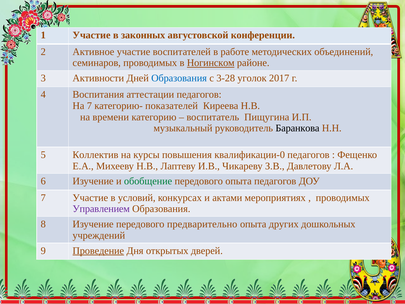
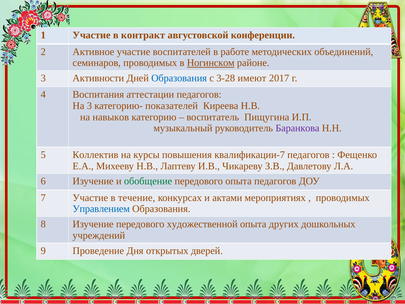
законных: законных -> контракт (143, 35)
уголок: уголок -> имеют (252, 78)
На 7: 7 -> 3 (89, 106)
времени: времени -> навыков (111, 117)
Баранкова colour: black -> purple (297, 128)
квалификации-0: квалификации-0 -> квалификации-7 (250, 155)
условий: условий -> течение (137, 198)
Управлением colour: purple -> blue (101, 209)
предварительно: предварительно -> художественной (202, 224)
Проведение underline: present -> none (98, 251)
